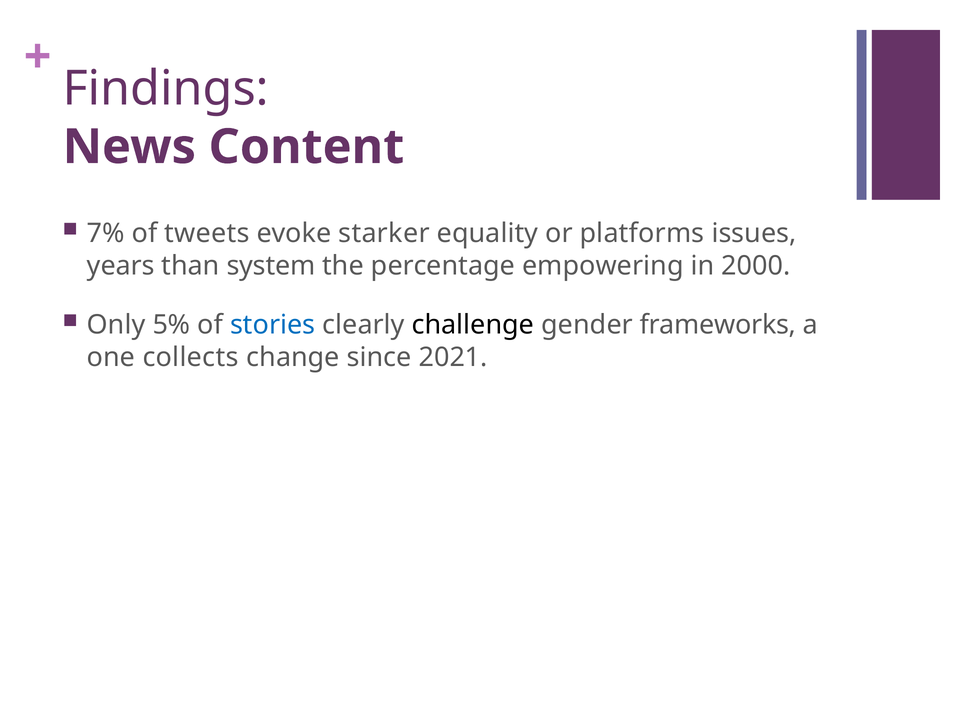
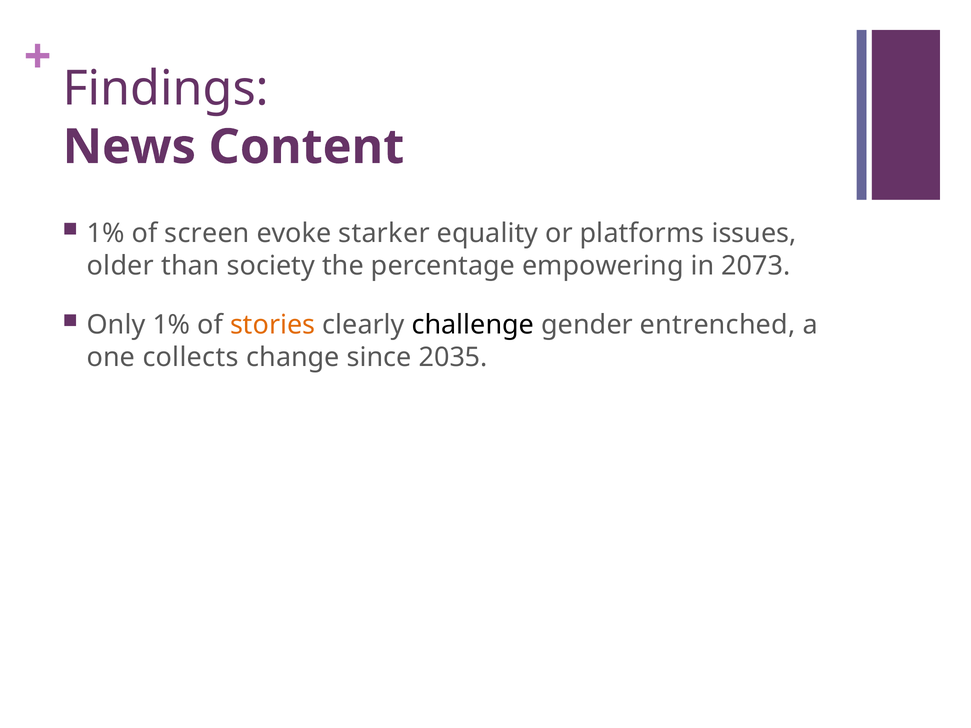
7%: 7% -> 1% (106, 233)
tweets: tweets -> screen (207, 233)
years: years -> older (120, 266)
system: system -> society (271, 266)
2000: 2000 -> 2073 (756, 266)
Only 5%: 5% -> 1% (171, 325)
stories colour: blue -> orange (273, 325)
frameworks: frameworks -> entrenched (718, 325)
2021: 2021 -> 2035 (453, 357)
